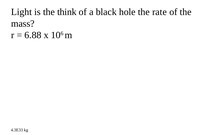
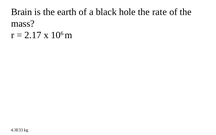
Light: Light -> Brain (22, 12)
think: think -> earth (67, 12)
6.88: 6.88 -> 2.17 (33, 35)
